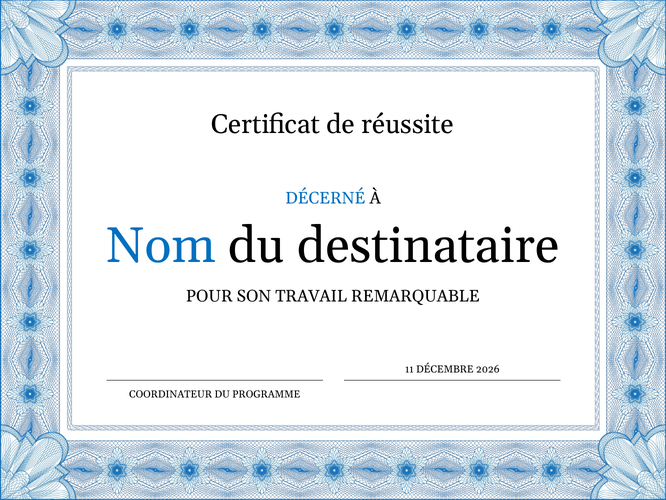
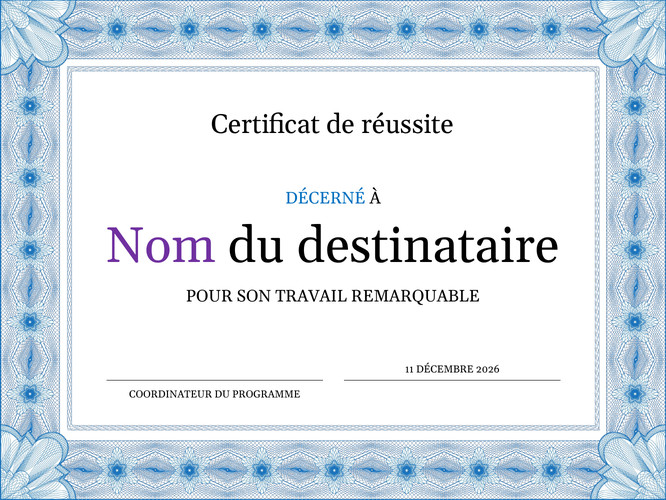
Nom colour: blue -> purple (161, 246)
